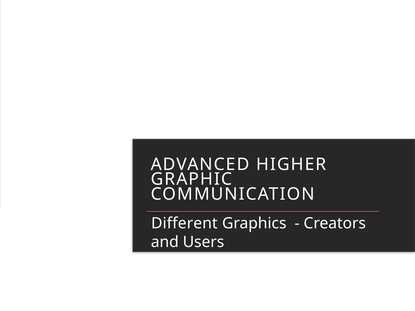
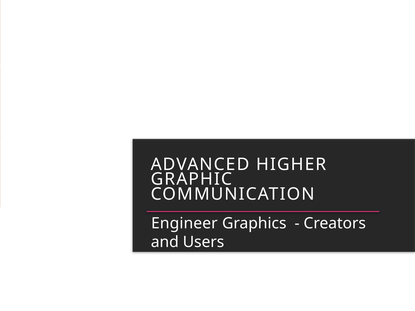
Different: Different -> Engineer (184, 224)
